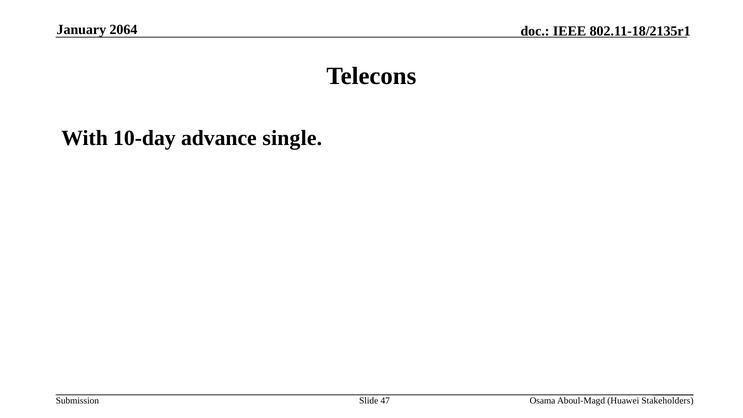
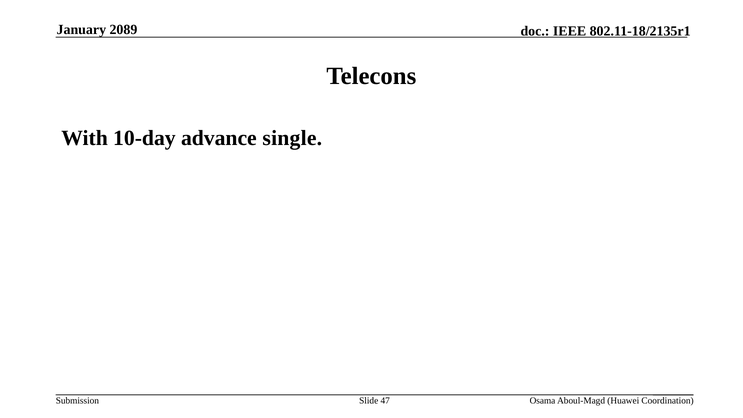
2064: 2064 -> 2089 (123, 30)
Stakeholders: Stakeholders -> Coordination (668, 401)
